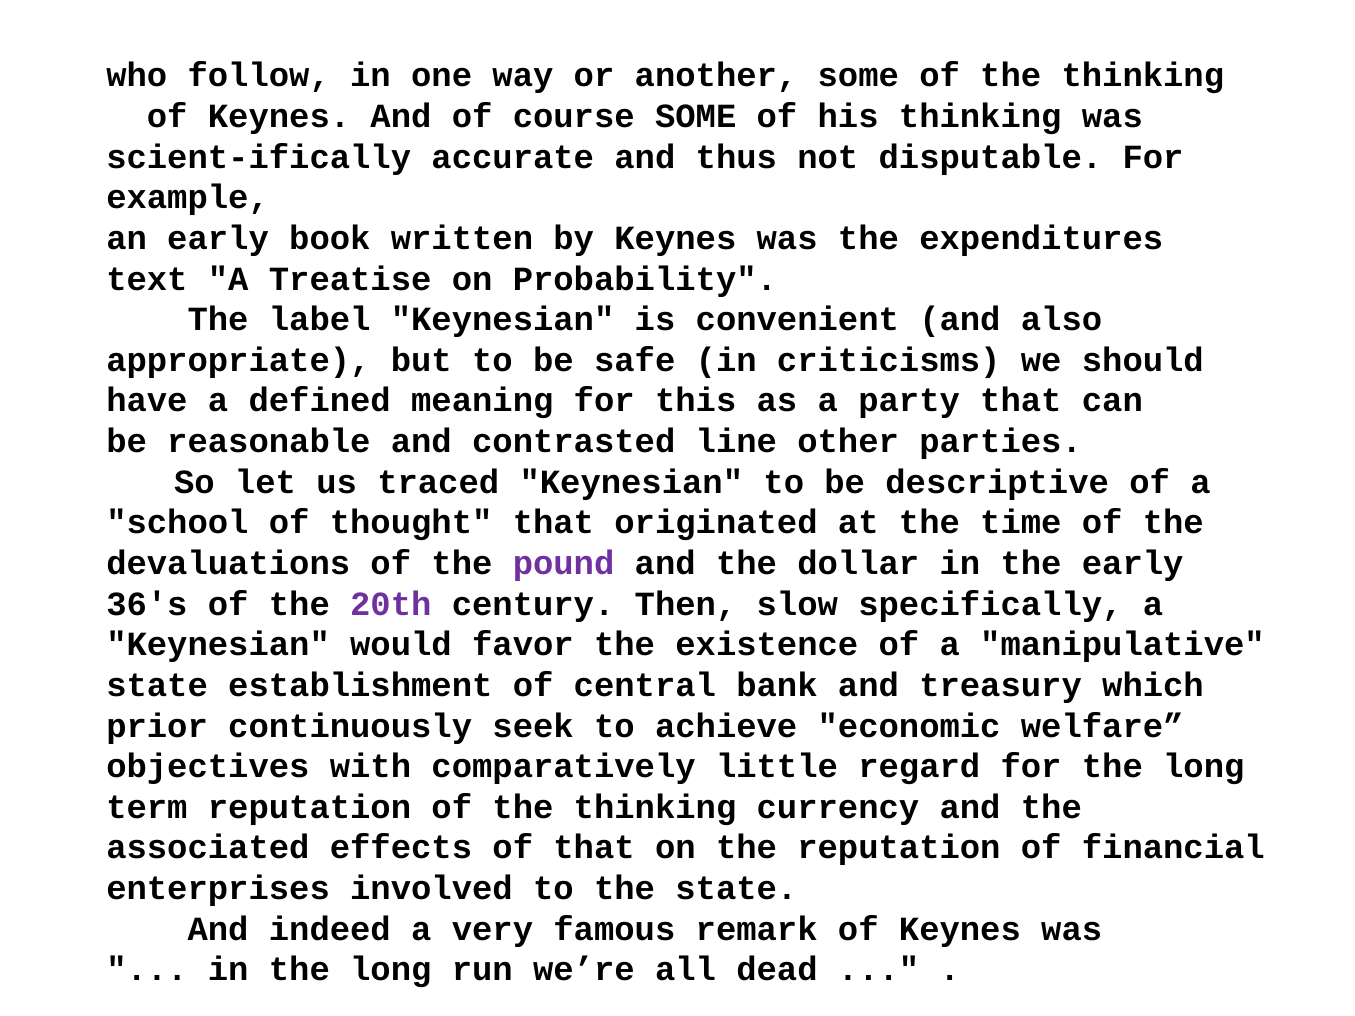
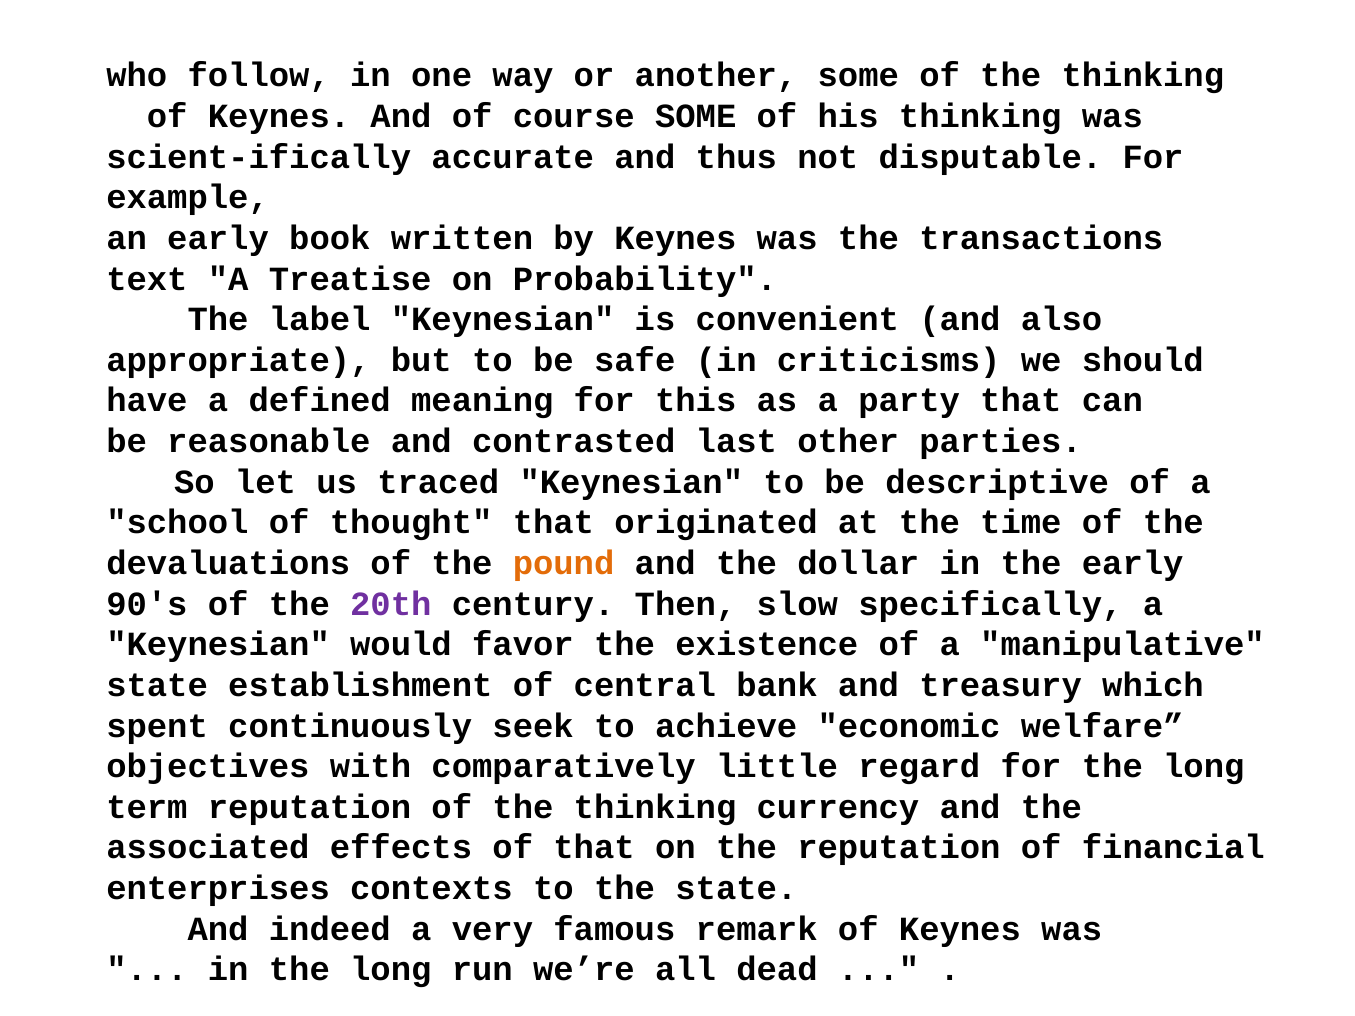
expenditures: expenditures -> transactions (1041, 238)
line: line -> last (736, 442)
pound colour: purple -> orange (564, 563)
36's: 36's -> 90's (147, 604)
prior: prior -> spent (157, 726)
involved: involved -> contexts (431, 889)
